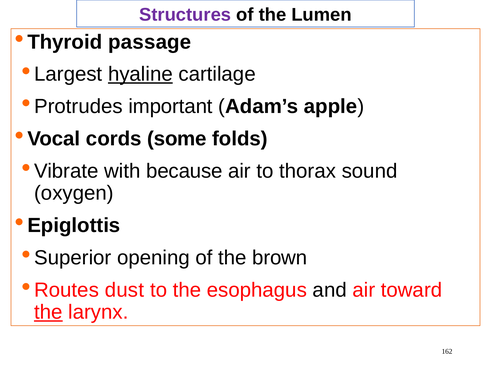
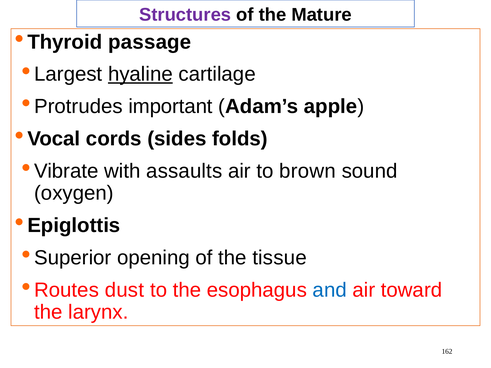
Lumen: Lumen -> Mature (322, 15)
some: some -> sides (177, 139)
because: because -> assaults (184, 171)
thorax: thorax -> brown (307, 171)
brown: brown -> tissue (280, 258)
and colour: black -> blue (330, 290)
the underline: present -> none (48, 312)
